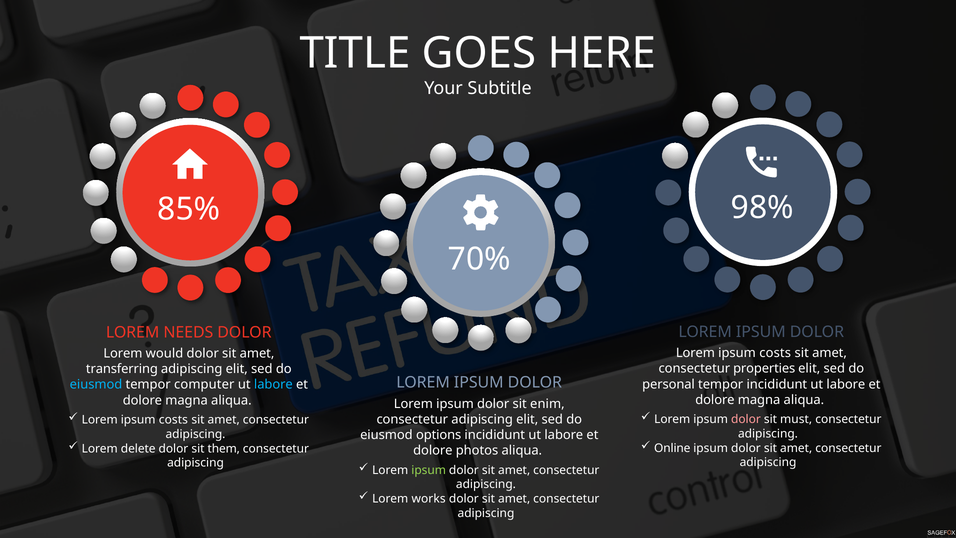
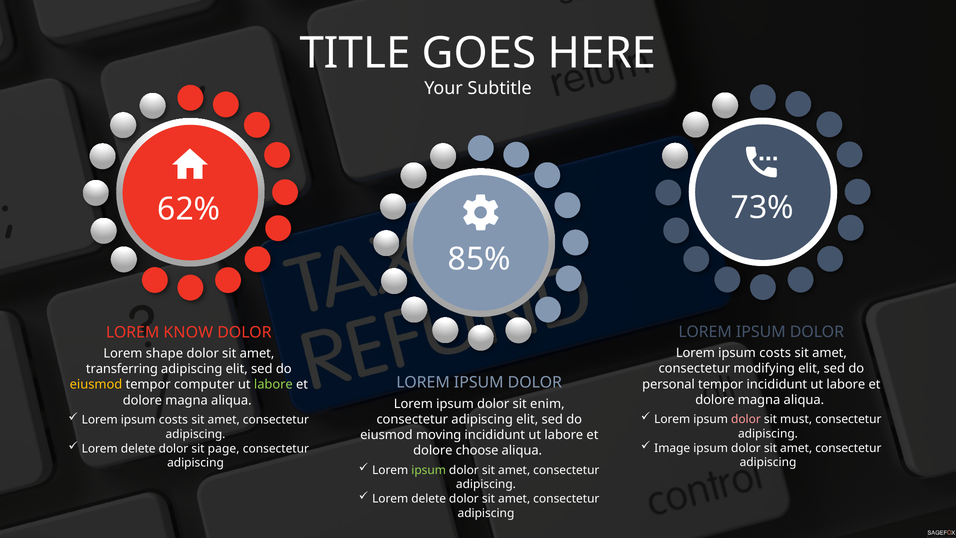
98%: 98% -> 73% (762, 208)
85%: 85% -> 62% (189, 209)
70%: 70% -> 85% (479, 259)
NEEDS: NEEDS -> KNOW (188, 332)
would: would -> shape (164, 353)
properties: properties -> modifying (764, 369)
eiusmod colour: light blue -> yellow (96, 385)
labore colour: light blue -> light green (273, 385)
options: options -> moving (439, 435)
Online: Online -> Image (672, 448)
them: them -> page (224, 448)
photos: photos -> choose (477, 450)
works: works -> delete (429, 499)
